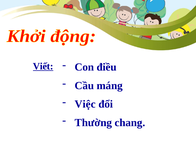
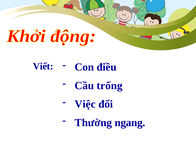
Viết underline: present -> none (43, 66)
máng: máng -> trống (110, 86)
chang: chang -> ngang (130, 123)
